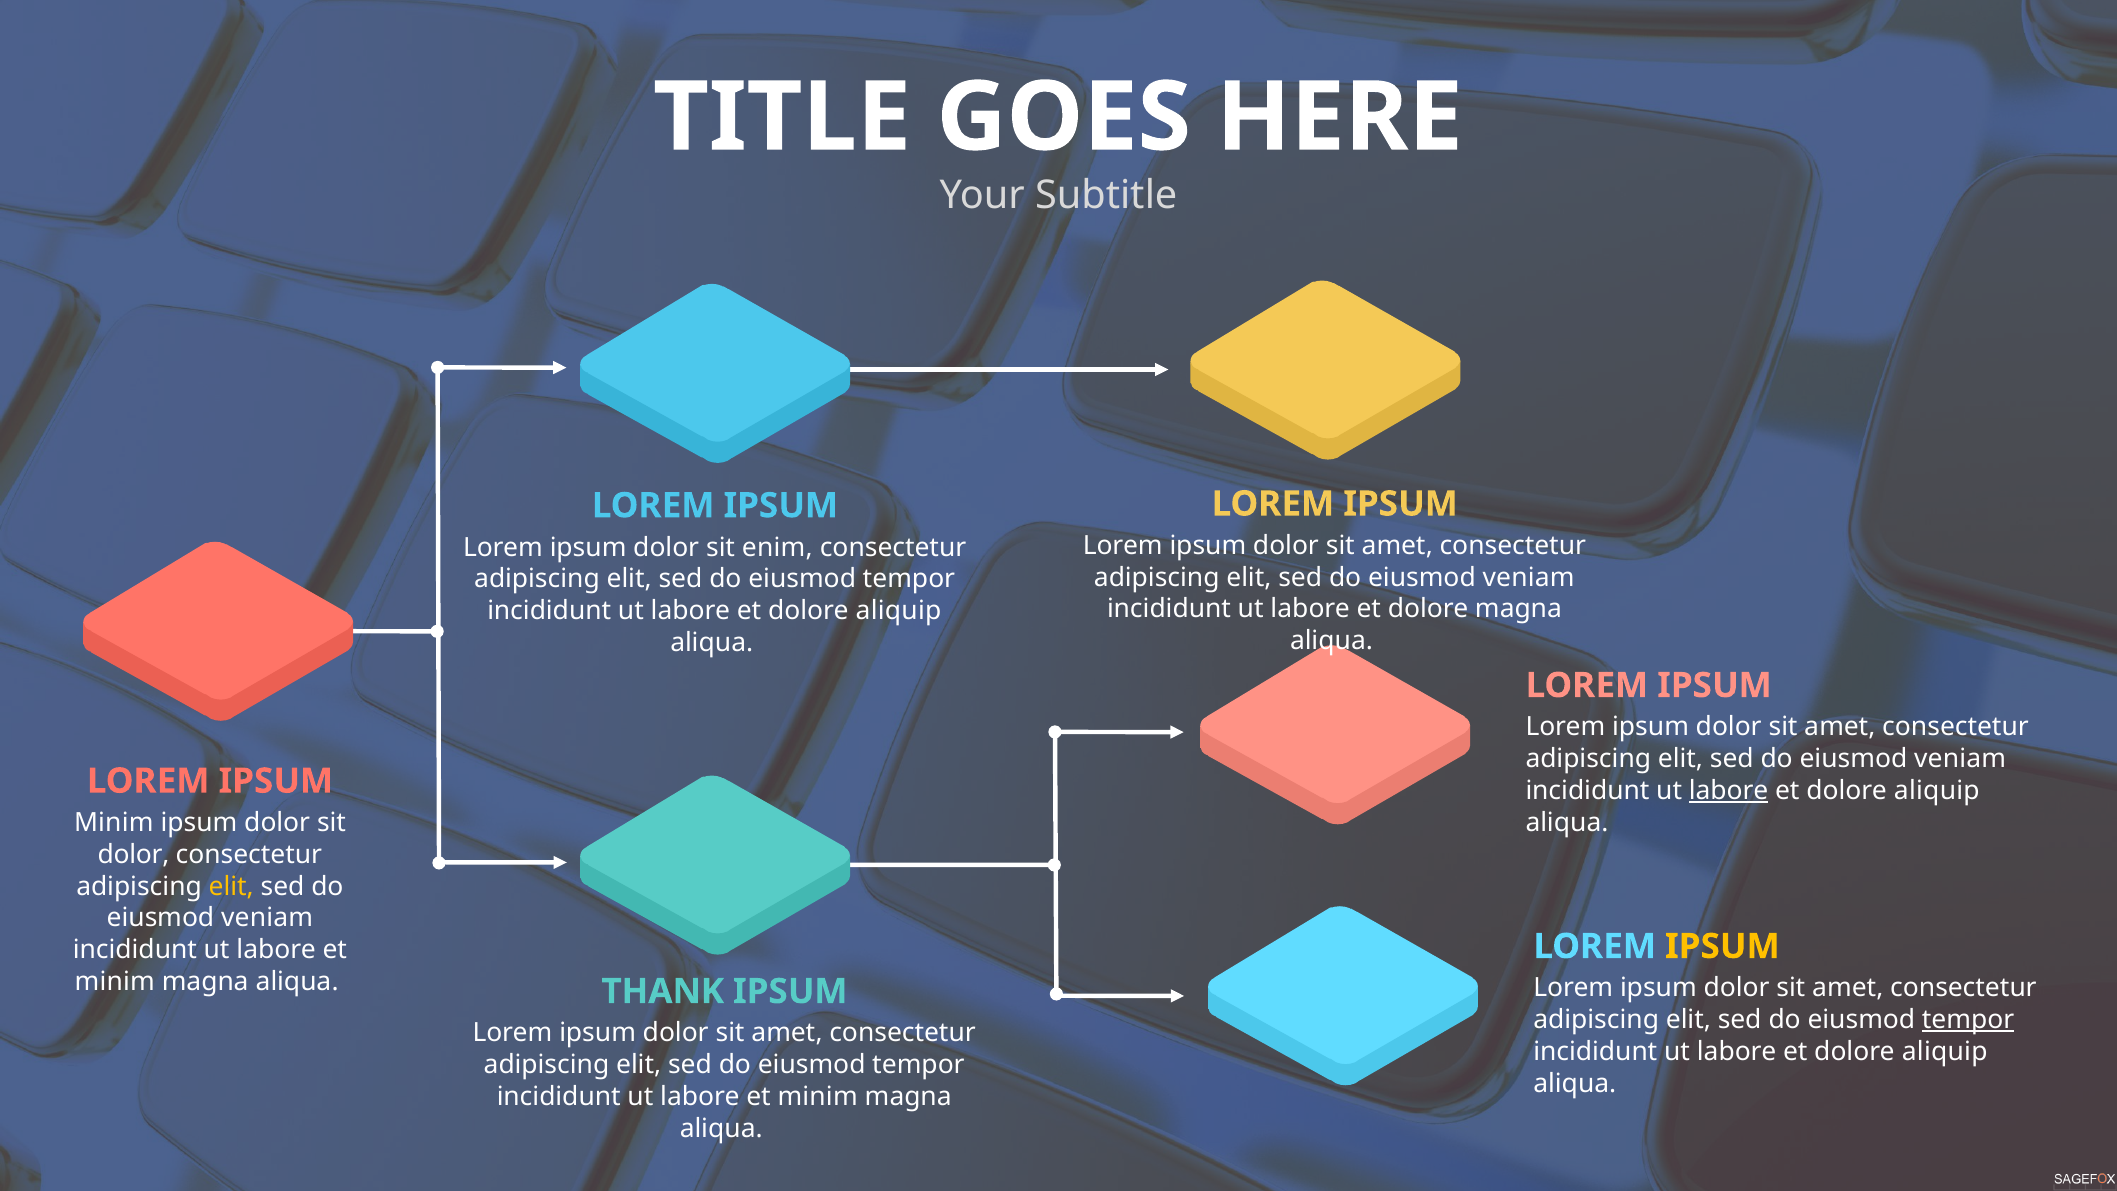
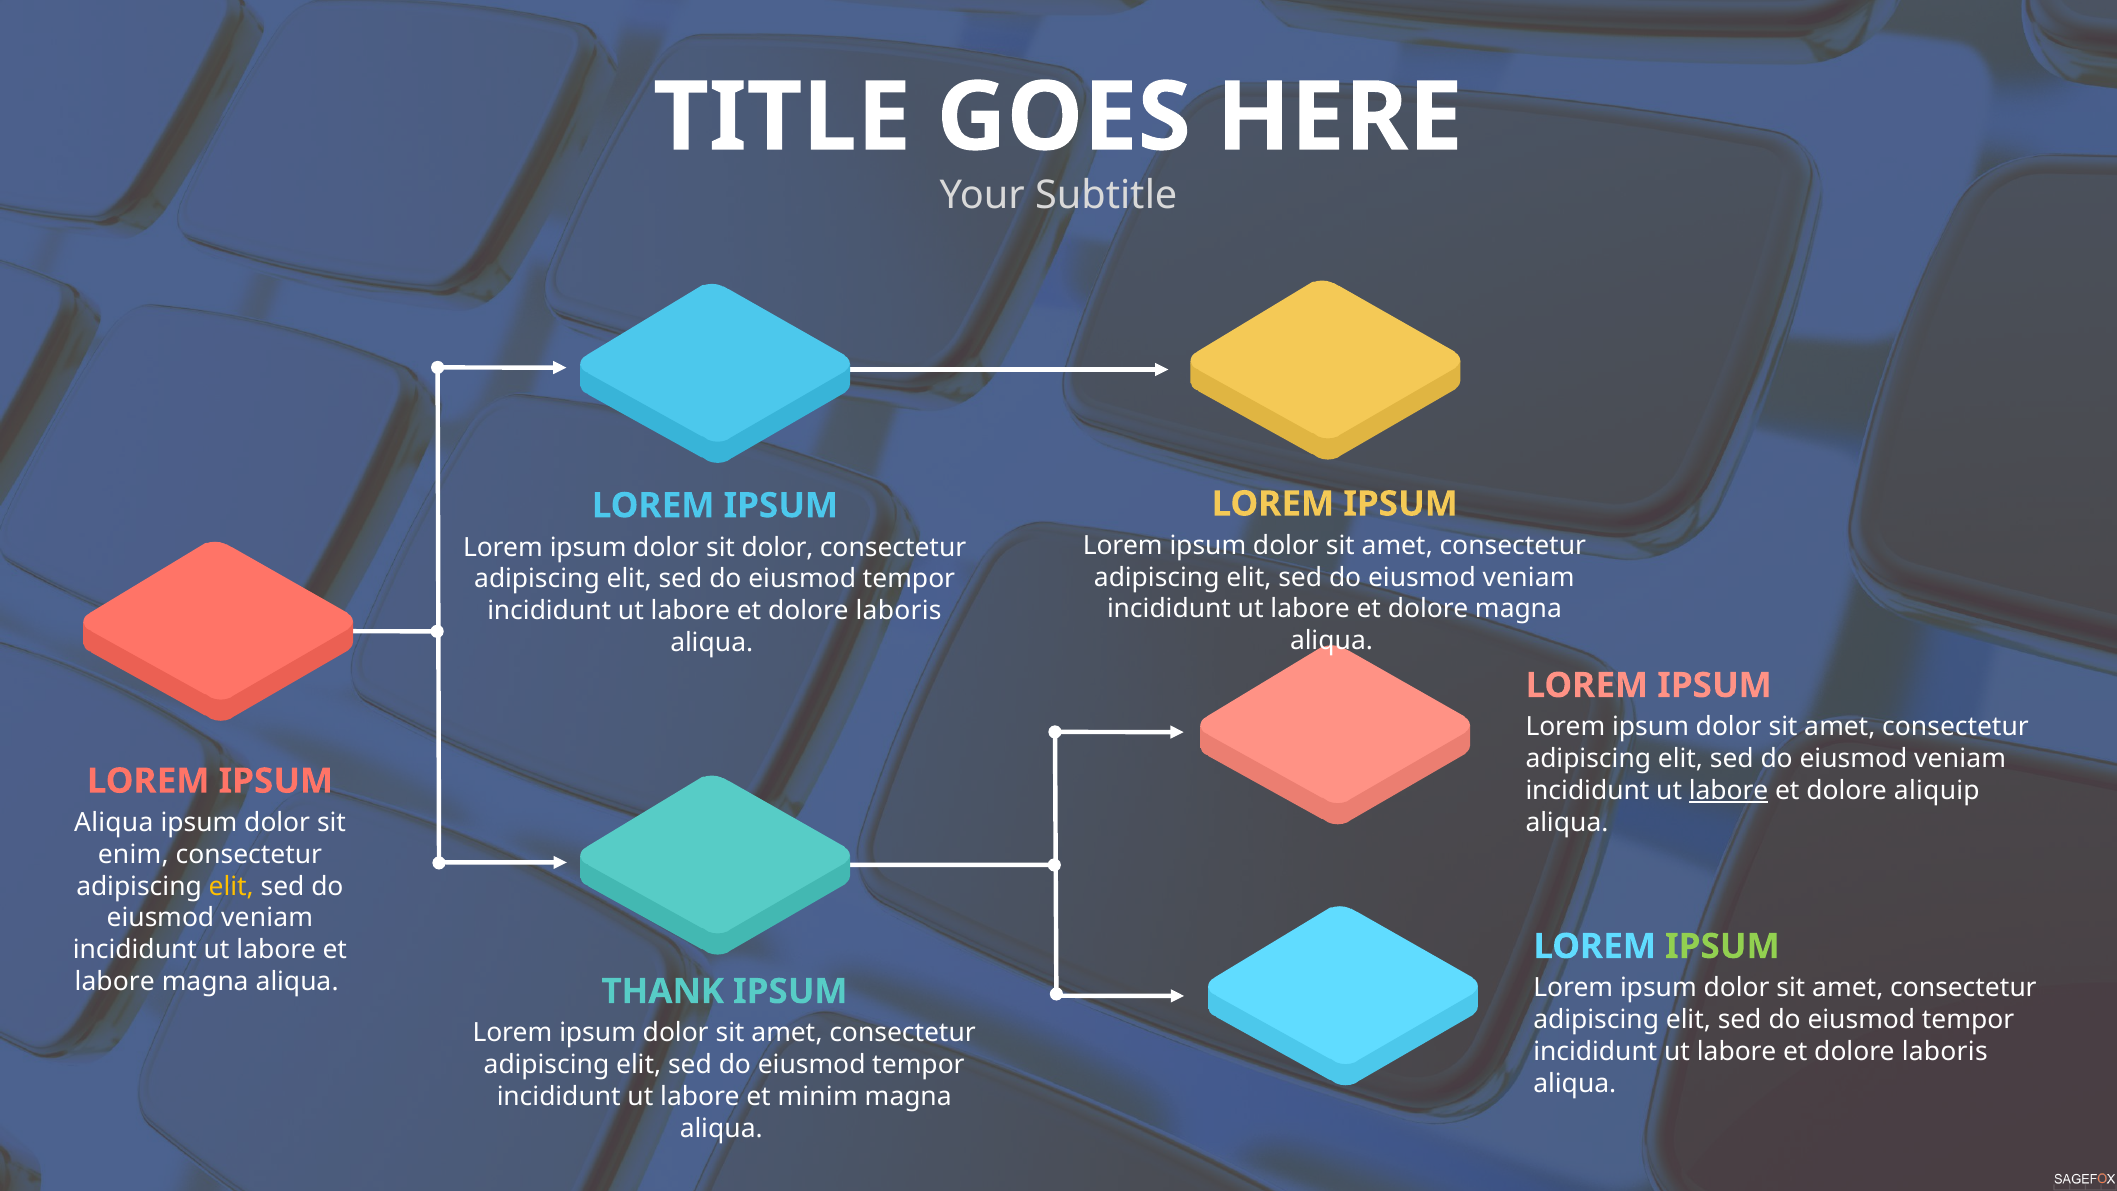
sit enim: enim -> dolor (778, 547)
aliquip: aliquip -> laboris (899, 611)
Minim: Minim -> Aliqua (114, 823)
dolor: dolor -> enim (133, 854)
IPSUM colour: yellow -> light green (1722, 946)
minim: minim -> labore (115, 981)
tempor underline: present -> none (1968, 1020)
aliquip: aliquip -> laboris (1945, 1051)
